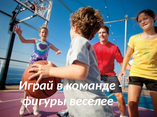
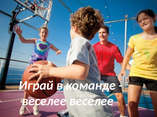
фигуры: фигуры -> веселее (44, 102)
